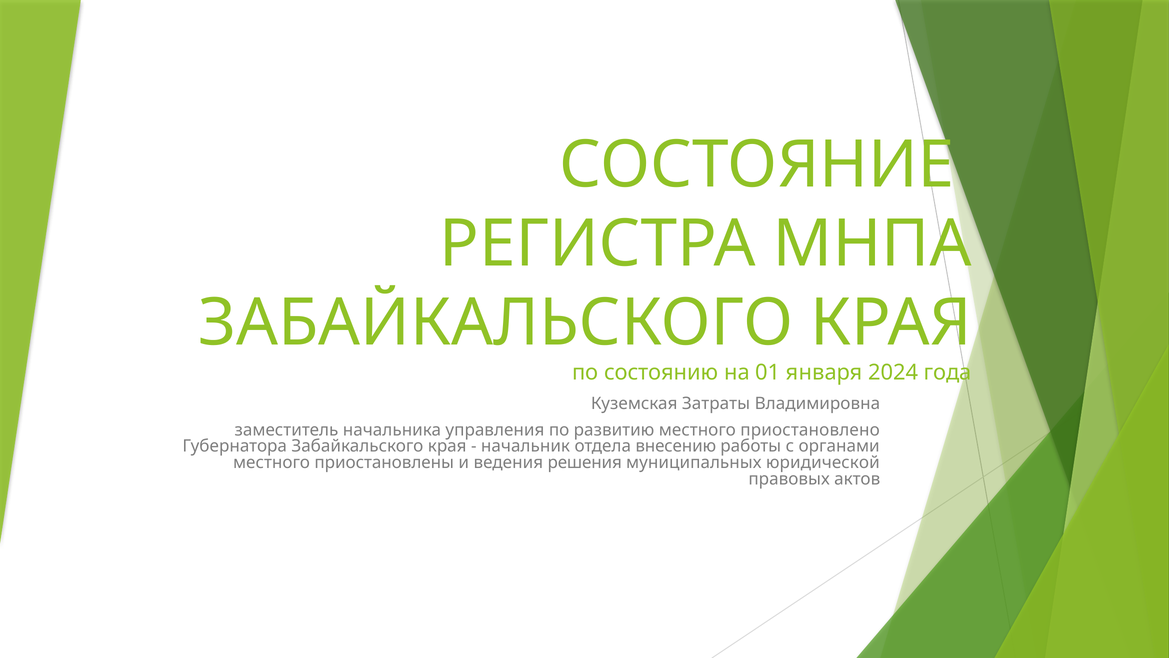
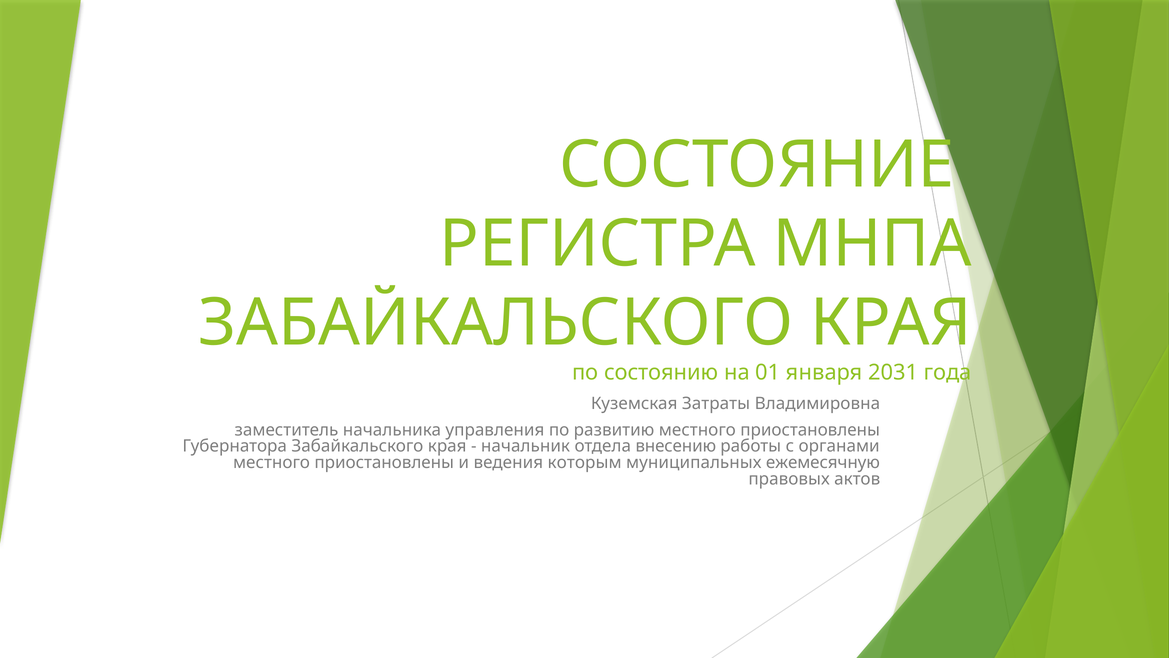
2024: 2024 -> 2031 (893, 372)
развитию местного приостановлено: приостановлено -> приостановлены (810, 430)
решения: решения -> которым (585, 462)
юридической: юридической -> ежемесячную (823, 462)
